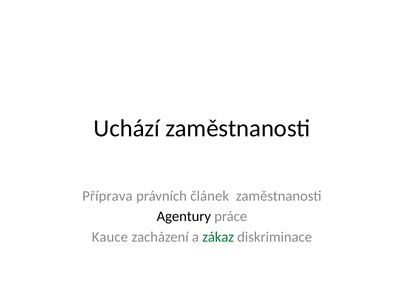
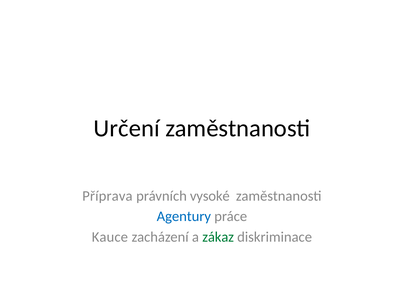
Uchází: Uchází -> Určení (127, 128)
článek: článek -> vysoké (210, 196)
Agentury colour: black -> blue (184, 216)
